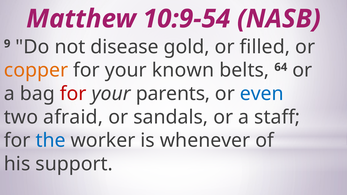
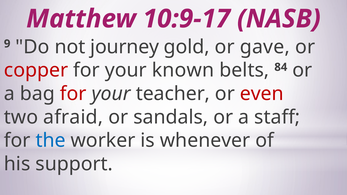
10:9-54: 10:9-54 -> 10:9-17 (187, 19)
disease: disease -> journey (125, 47)
filled: filled -> gave (265, 47)
copper colour: orange -> red (36, 70)
64: 64 -> 84 (281, 67)
parents: parents -> teacher (173, 94)
even colour: blue -> red (262, 94)
